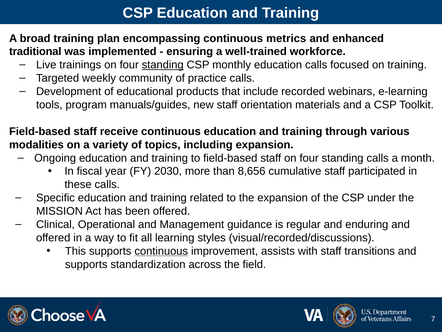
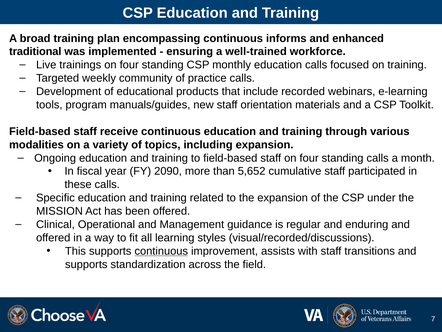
metrics: metrics -> informs (286, 38)
standing underline: present -> none (163, 65)
2030: 2030 -> 2090 (168, 171)
8,656: 8,656 -> 5,652 (252, 171)
